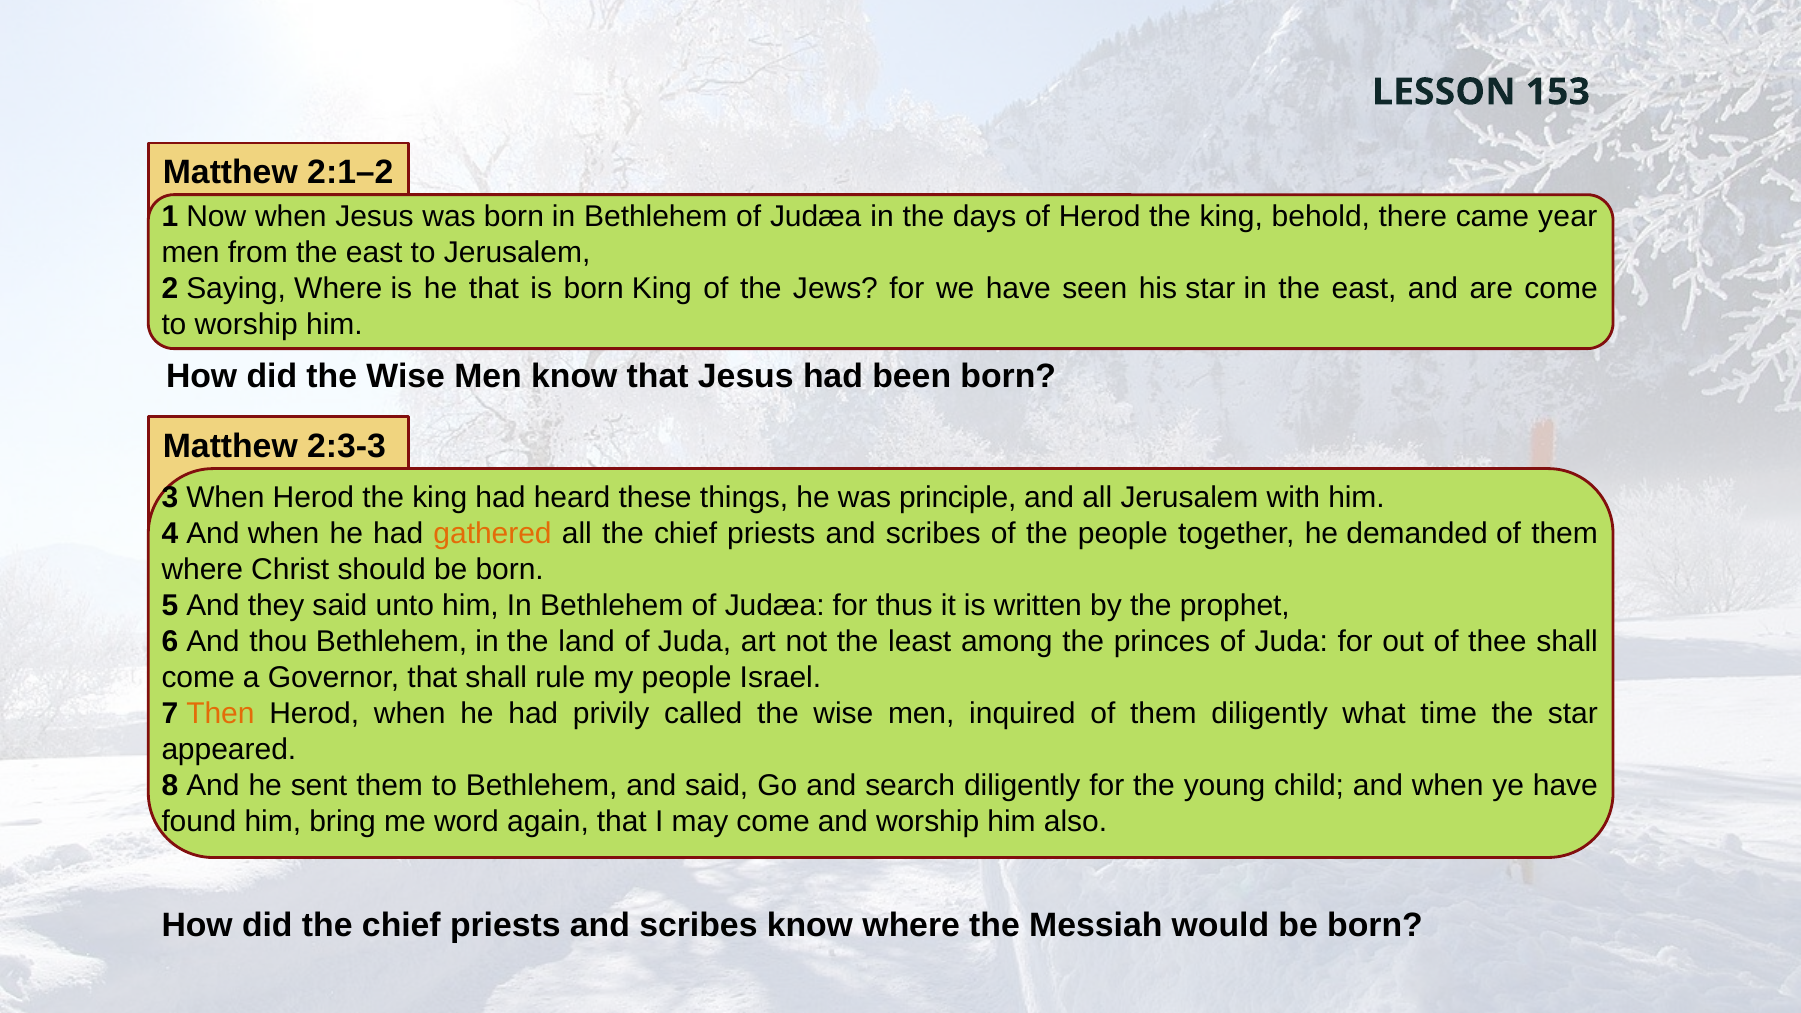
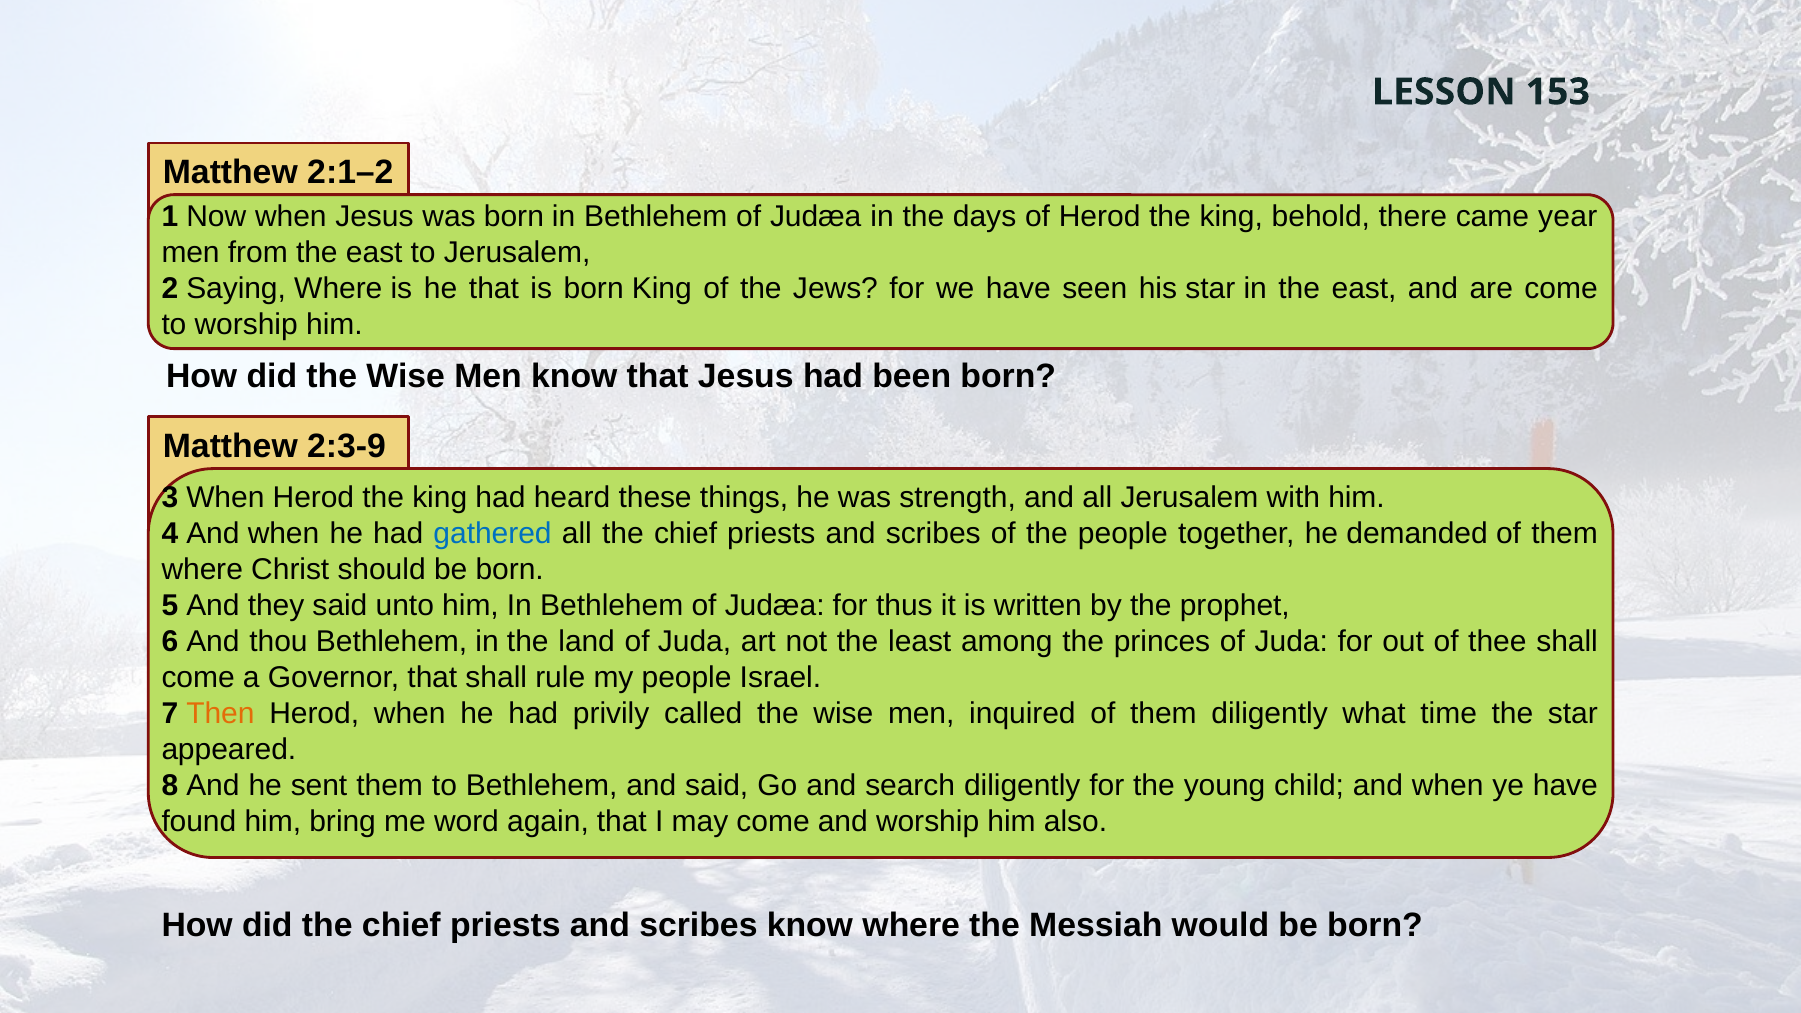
2:3-3: 2:3-3 -> 2:3-9 (347, 446)
principle: principle -> strength (958, 498)
gathered colour: orange -> blue (493, 534)
